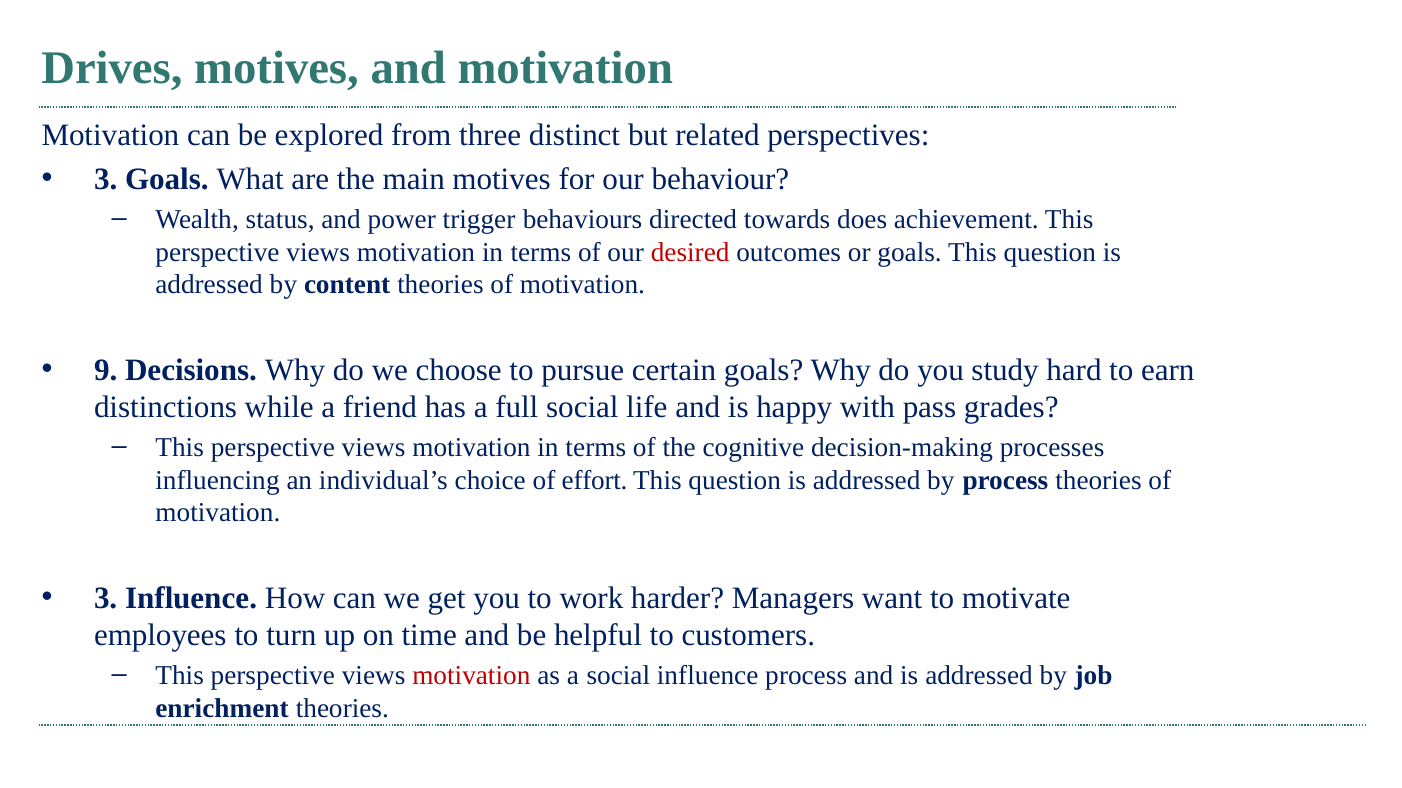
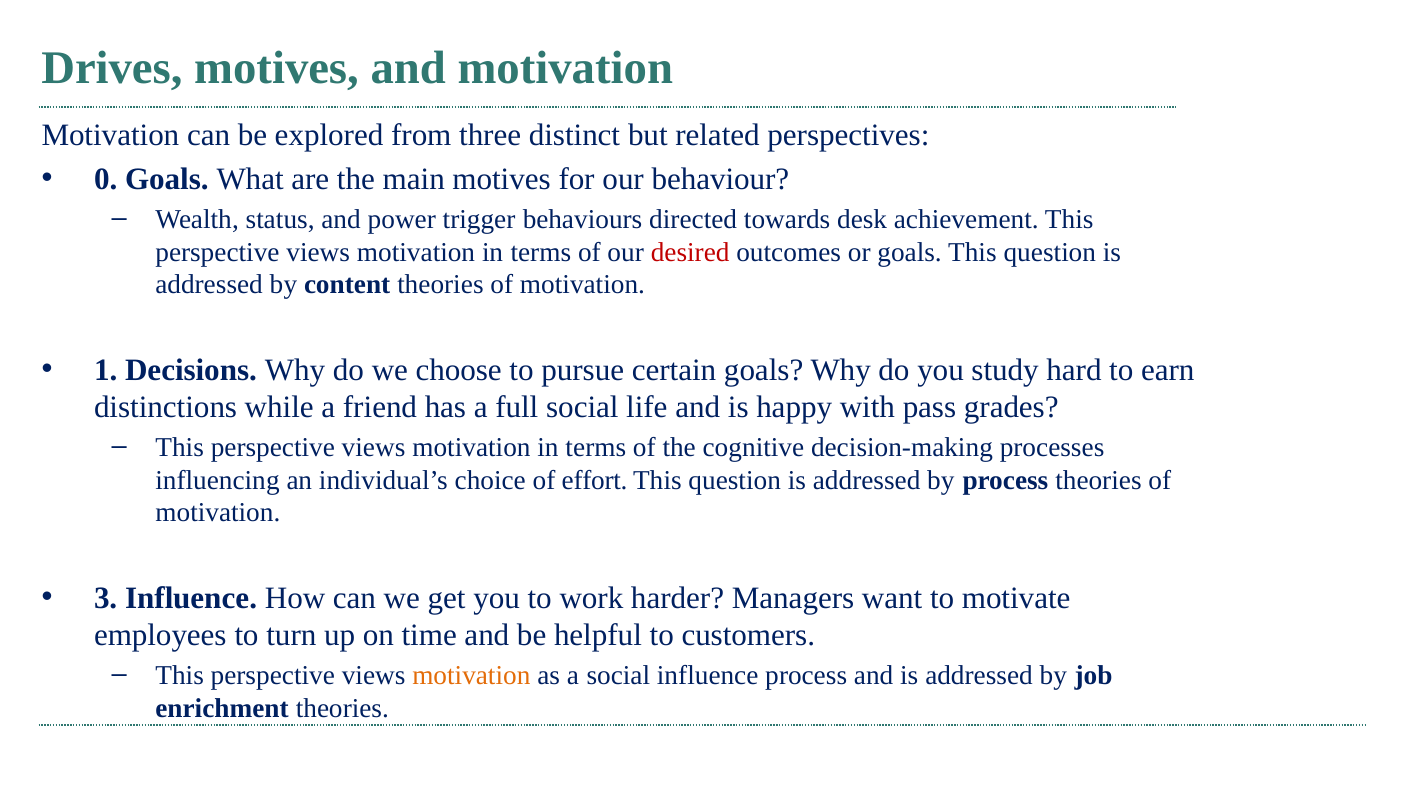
3: 3 -> 0 (106, 179)
does: does -> desk (862, 220)
9: 9 -> 1 (106, 370)
motivation colour: red -> orange (471, 676)
